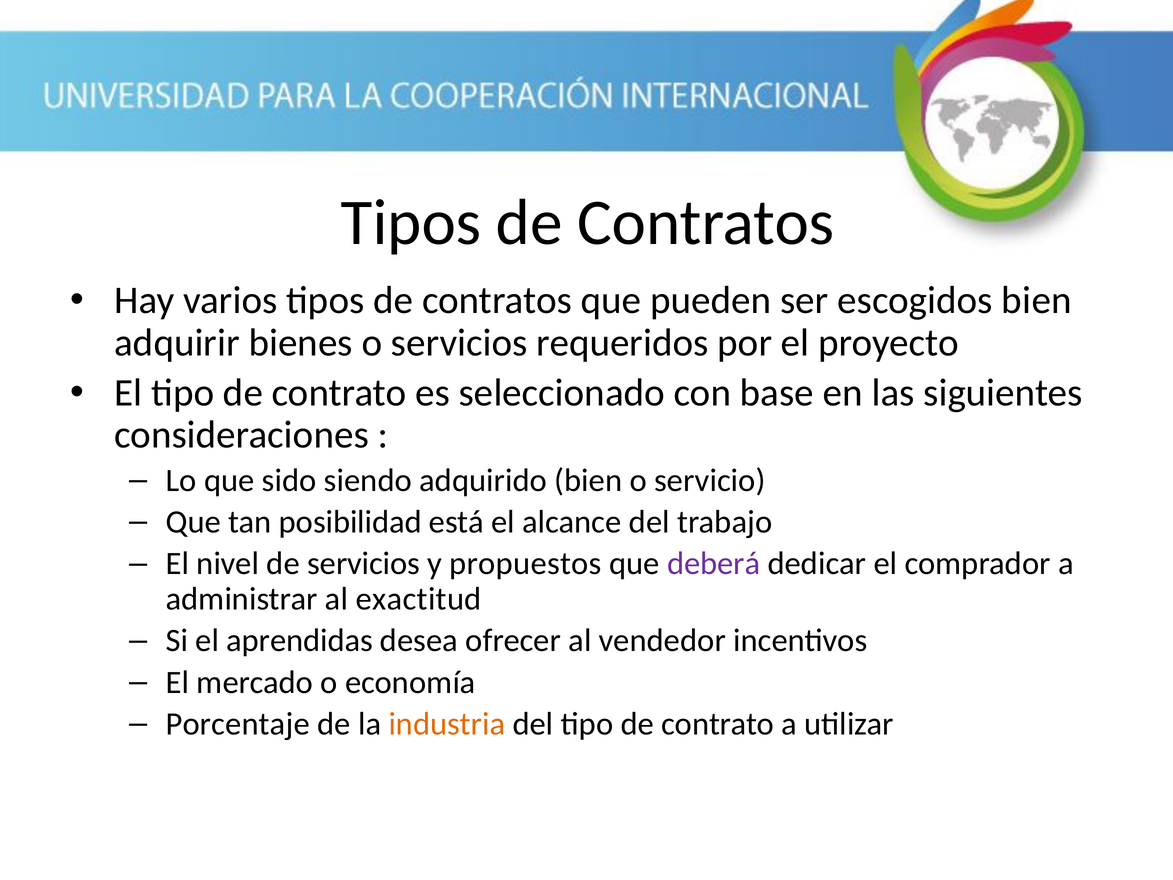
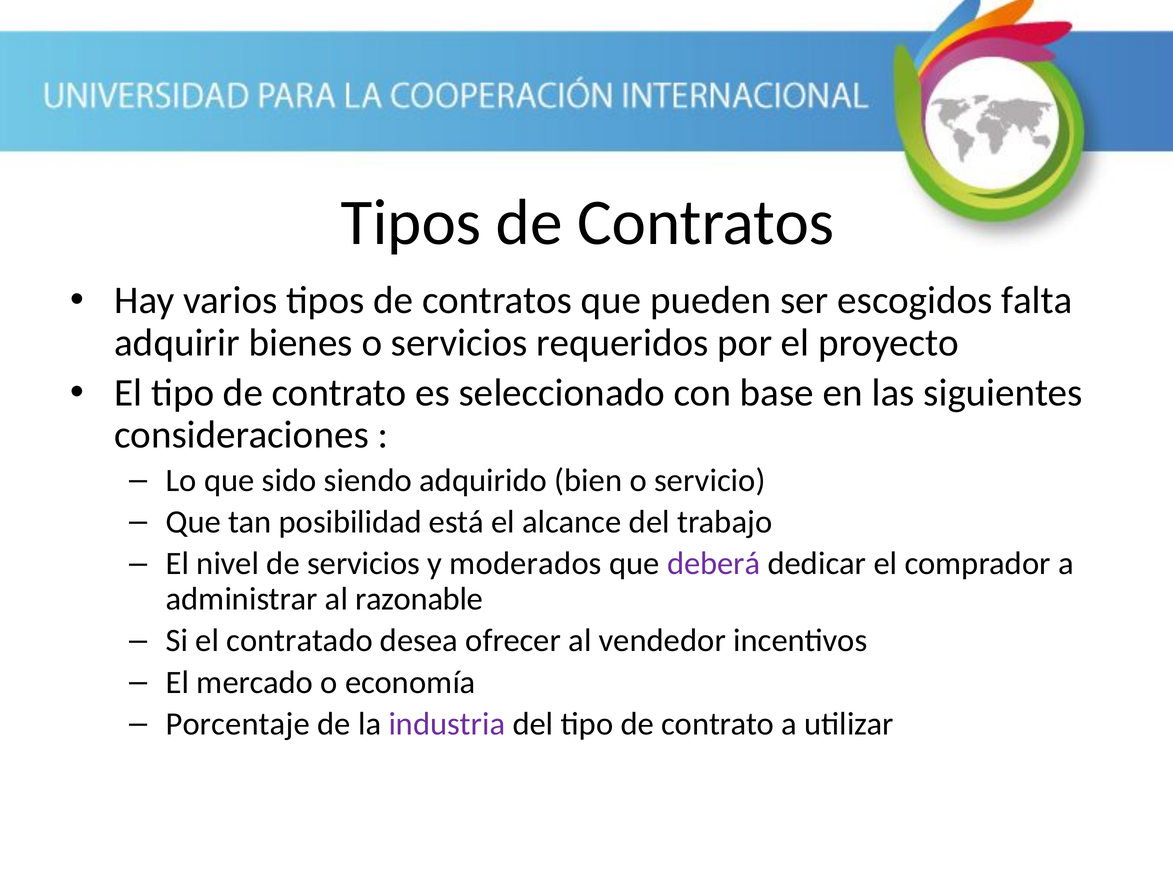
escogidos bien: bien -> falta (1037, 300)
propuestos: propuestos -> moderados (526, 564)
exactitud: exactitud -> razonable (419, 599)
aprendidas: aprendidas -> contratado (300, 640)
industria colour: orange -> purple (447, 724)
